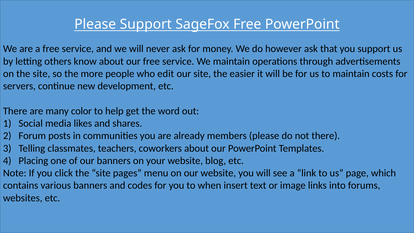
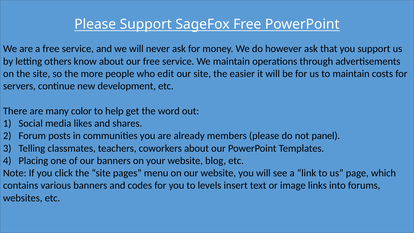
not there: there -> panel (326, 136)
when: when -> levels (210, 185)
